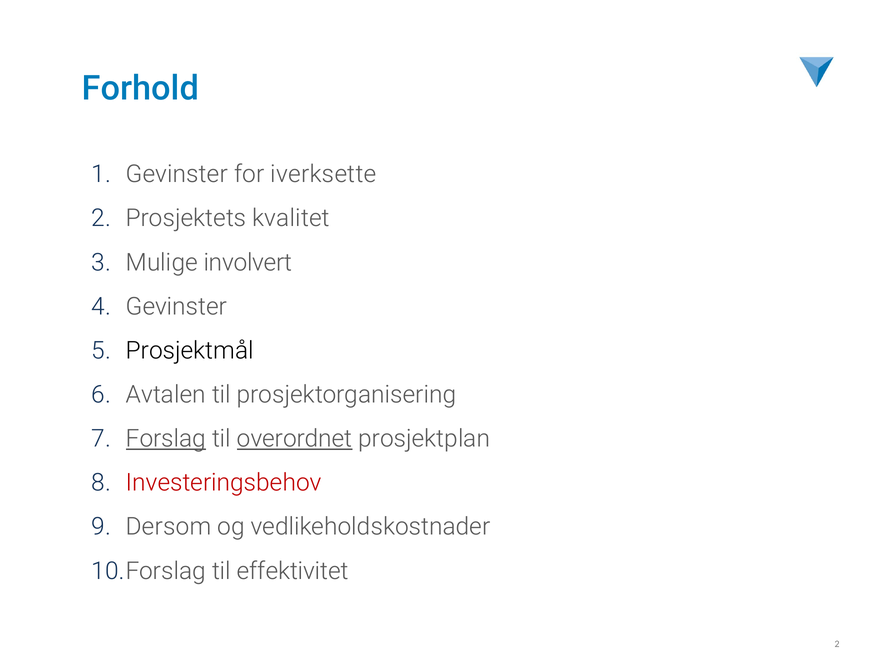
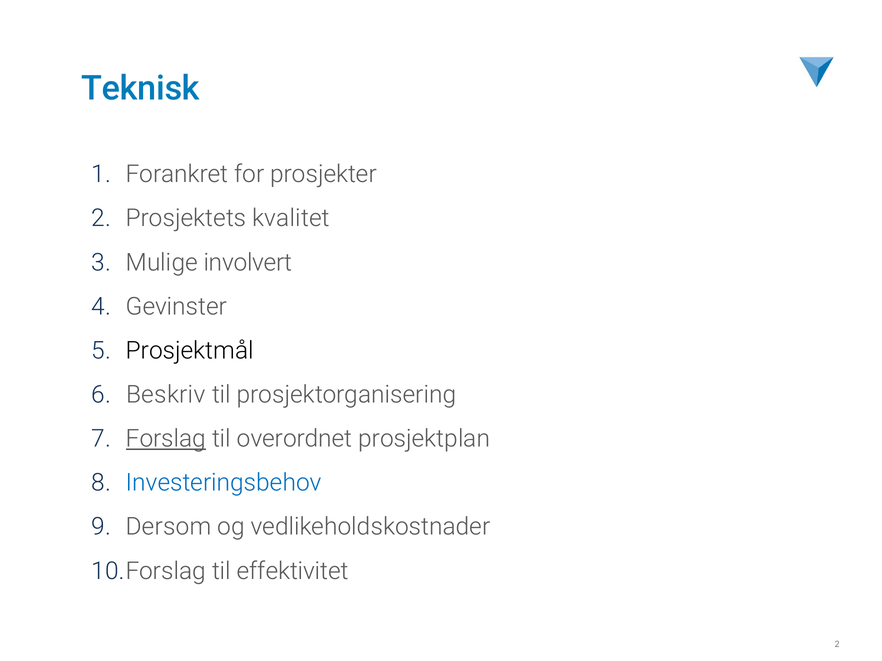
Forhold: Forhold -> Teknisk (141, 89)
Gevinster: Gevinster -> Forankret (177, 174)
iverksette: iverksette -> prosjekter (324, 174)
Avtalen: Avtalen -> Beskriv (166, 395)
overordnet underline: present -> none (295, 439)
Investeringsbehov colour: red -> blue (224, 483)
